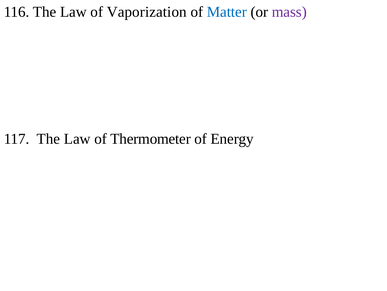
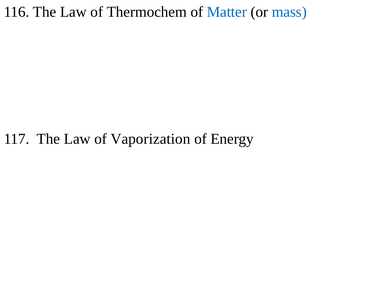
Vaporization: Vaporization -> Thermochem (147, 12)
mass colour: purple -> blue (289, 12)
Thermometer: Thermometer -> Vaporization (150, 138)
